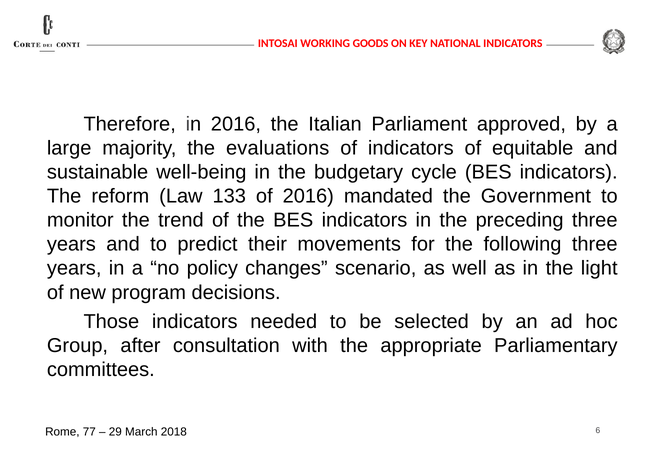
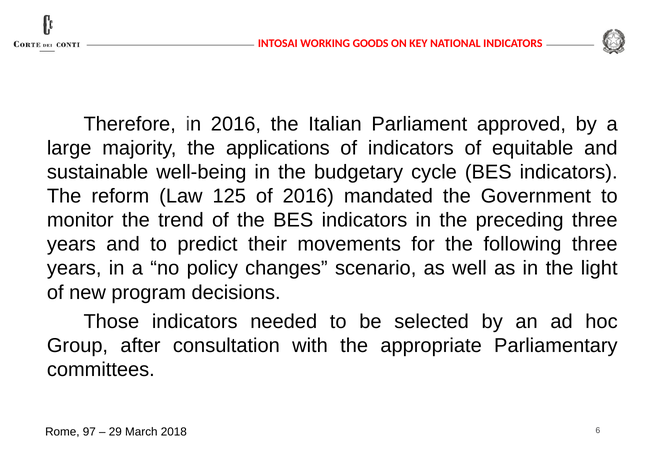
evaluations: evaluations -> applications (278, 148)
133: 133 -> 125 (229, 196)
77: 77 -> 97 (89, 432)
